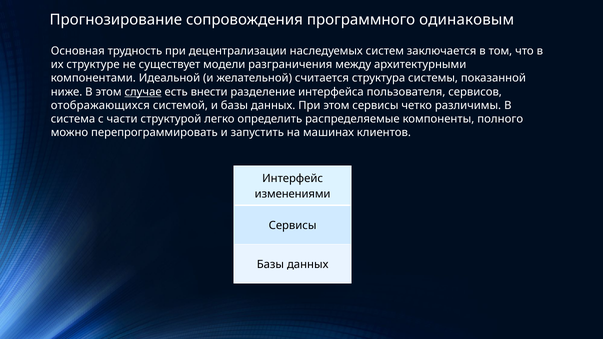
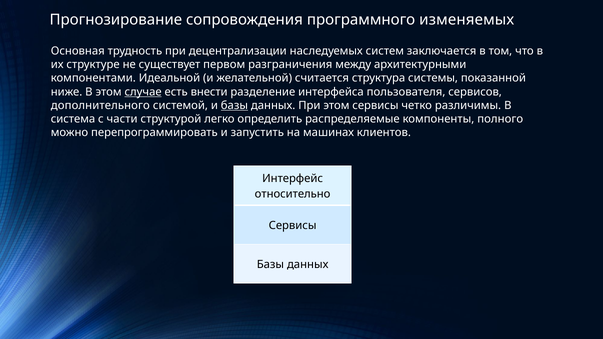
одинаковым: одинаковым -> изменяемых (467, 20)
модели: модели -> первом (224, 65)
отображающихся: отображающихся -> дополнительного (100, 105)
базы underline: none -> present (234, 105)
изменениями: изменениями -> относительно (293, 194)
